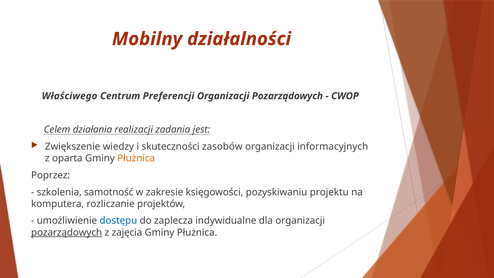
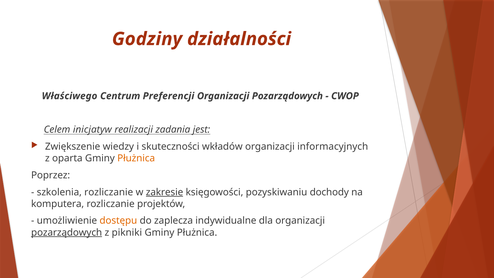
Mobilny: Mobilny -> Godziny (147, 39)
działania: działania -> inicjatyw (92, 130)
zasobów: zasobów -> wkładów (222, 147)
szkolenia samotność: samotność -> rozliczanie (109, 192)
zakresie underline: none -> present (165, 192)
projektu: projektu -> dochody (329, 192)
dostępu colour: blue -> orange (118, 221)
zajęcia: zajęcia -> pikniki (127, 232)
